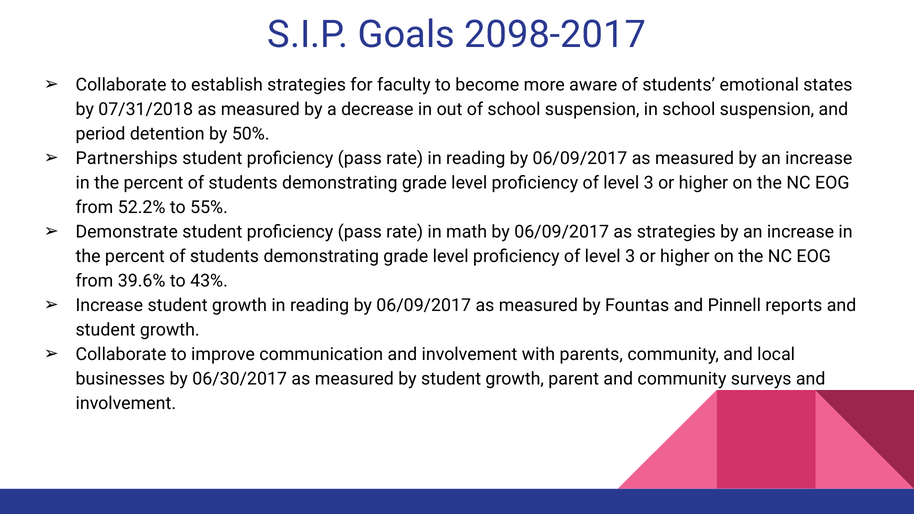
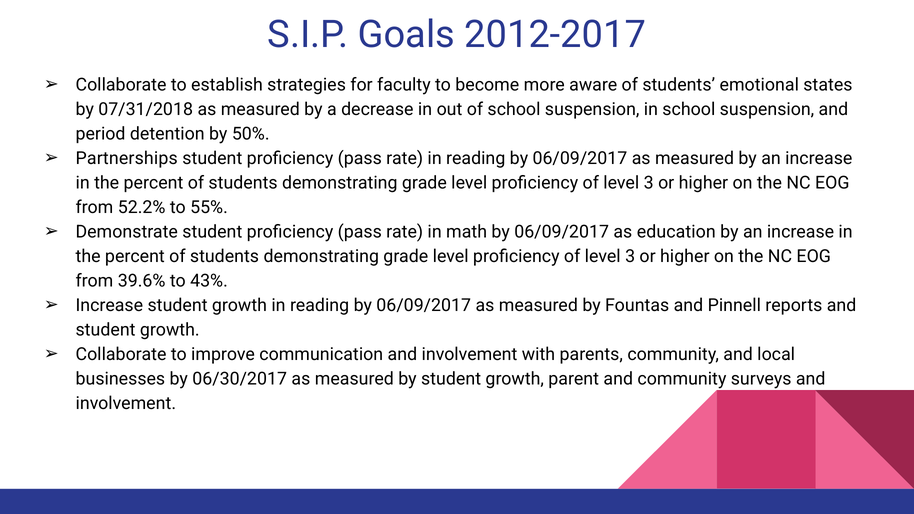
2098-2017: 2098-2017 -> 2012-2017 (555, 35)
as strategies: strategies -> education (676, 232)
